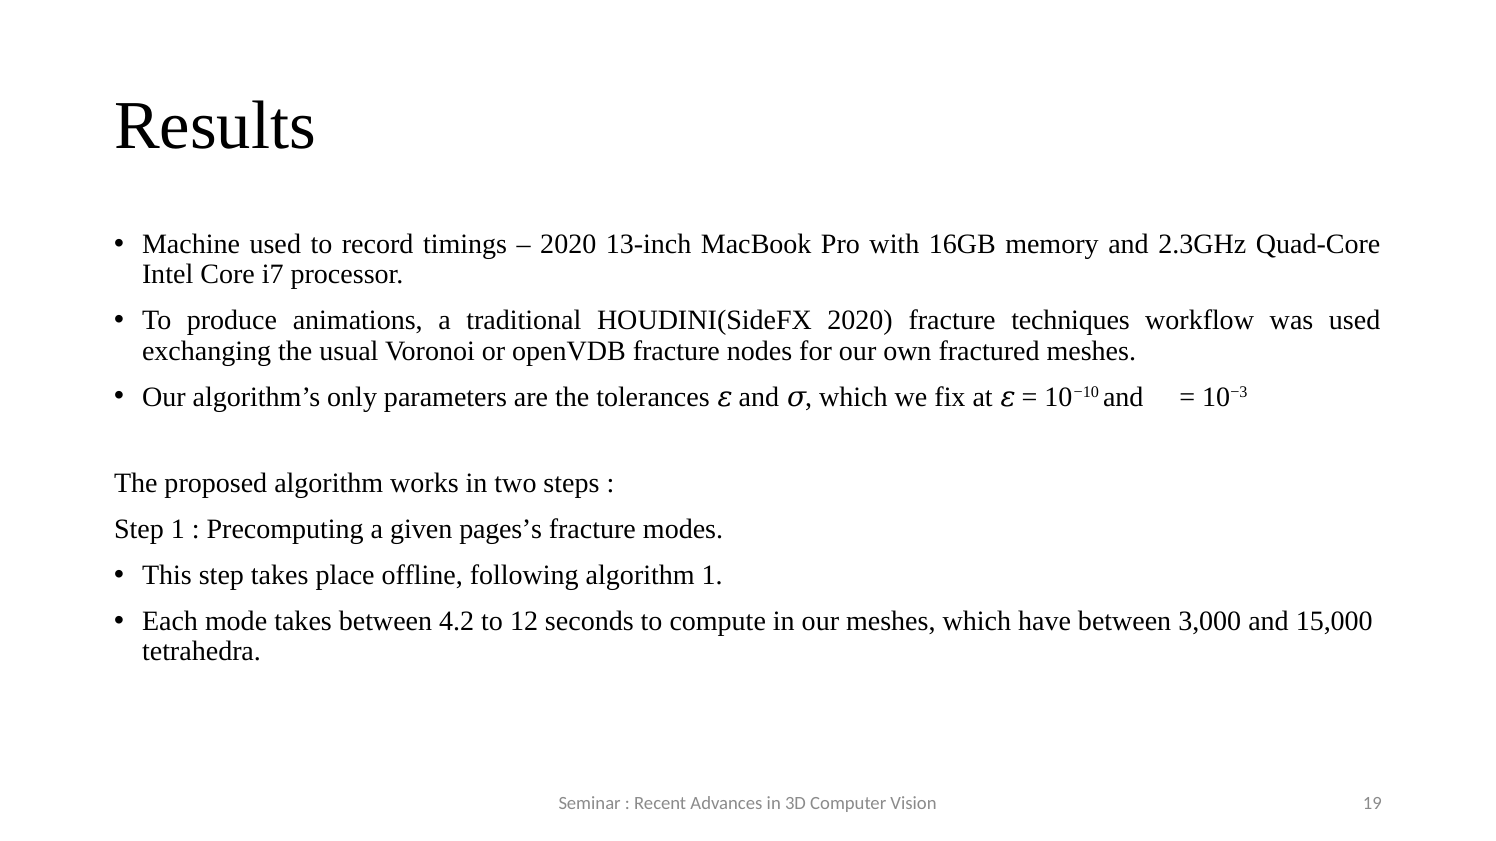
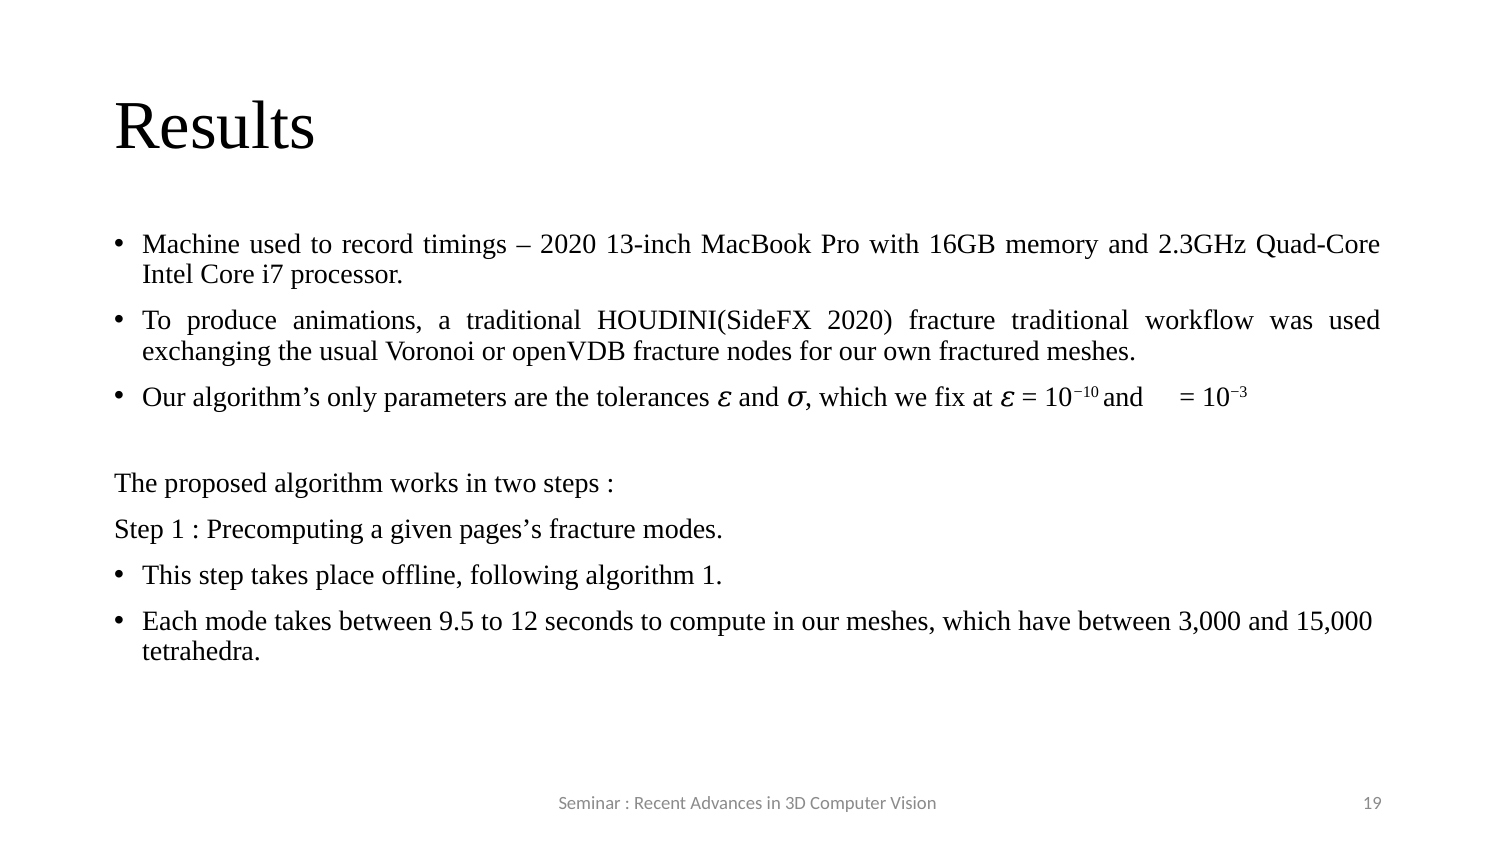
fracture techniques: techniques -> traditional (1070, 321)
4.2: 4.2 -> 9.5 (457, 621)
